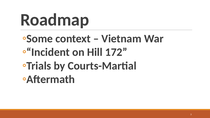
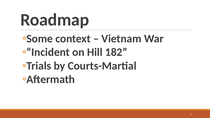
172: 172 -> 182 (116, 52)
